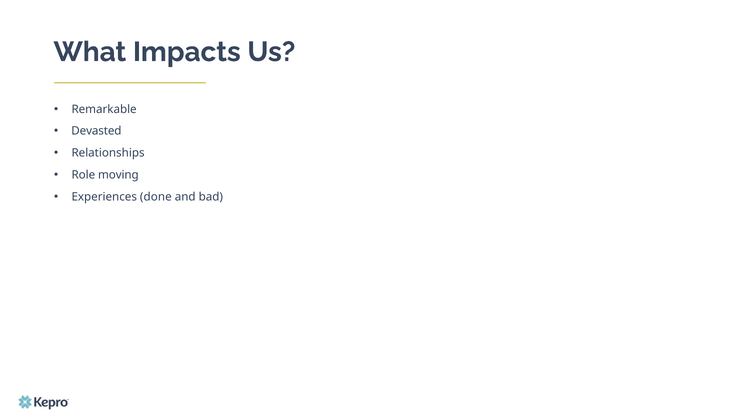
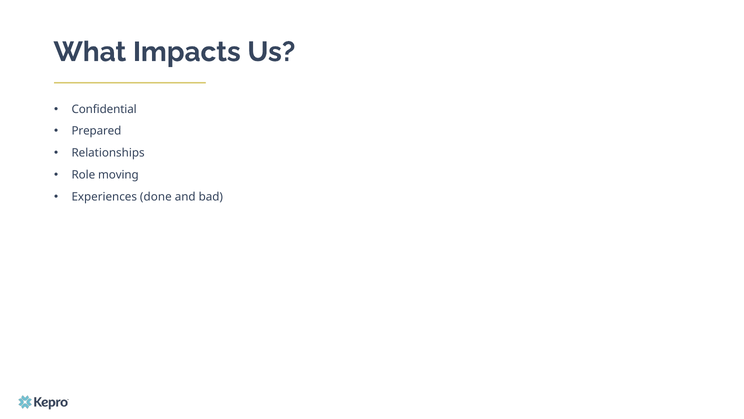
Remarkable: Remarkable -> Confidential (104, 109)
Devasted: Devasted -> Prepared (96, 131)
